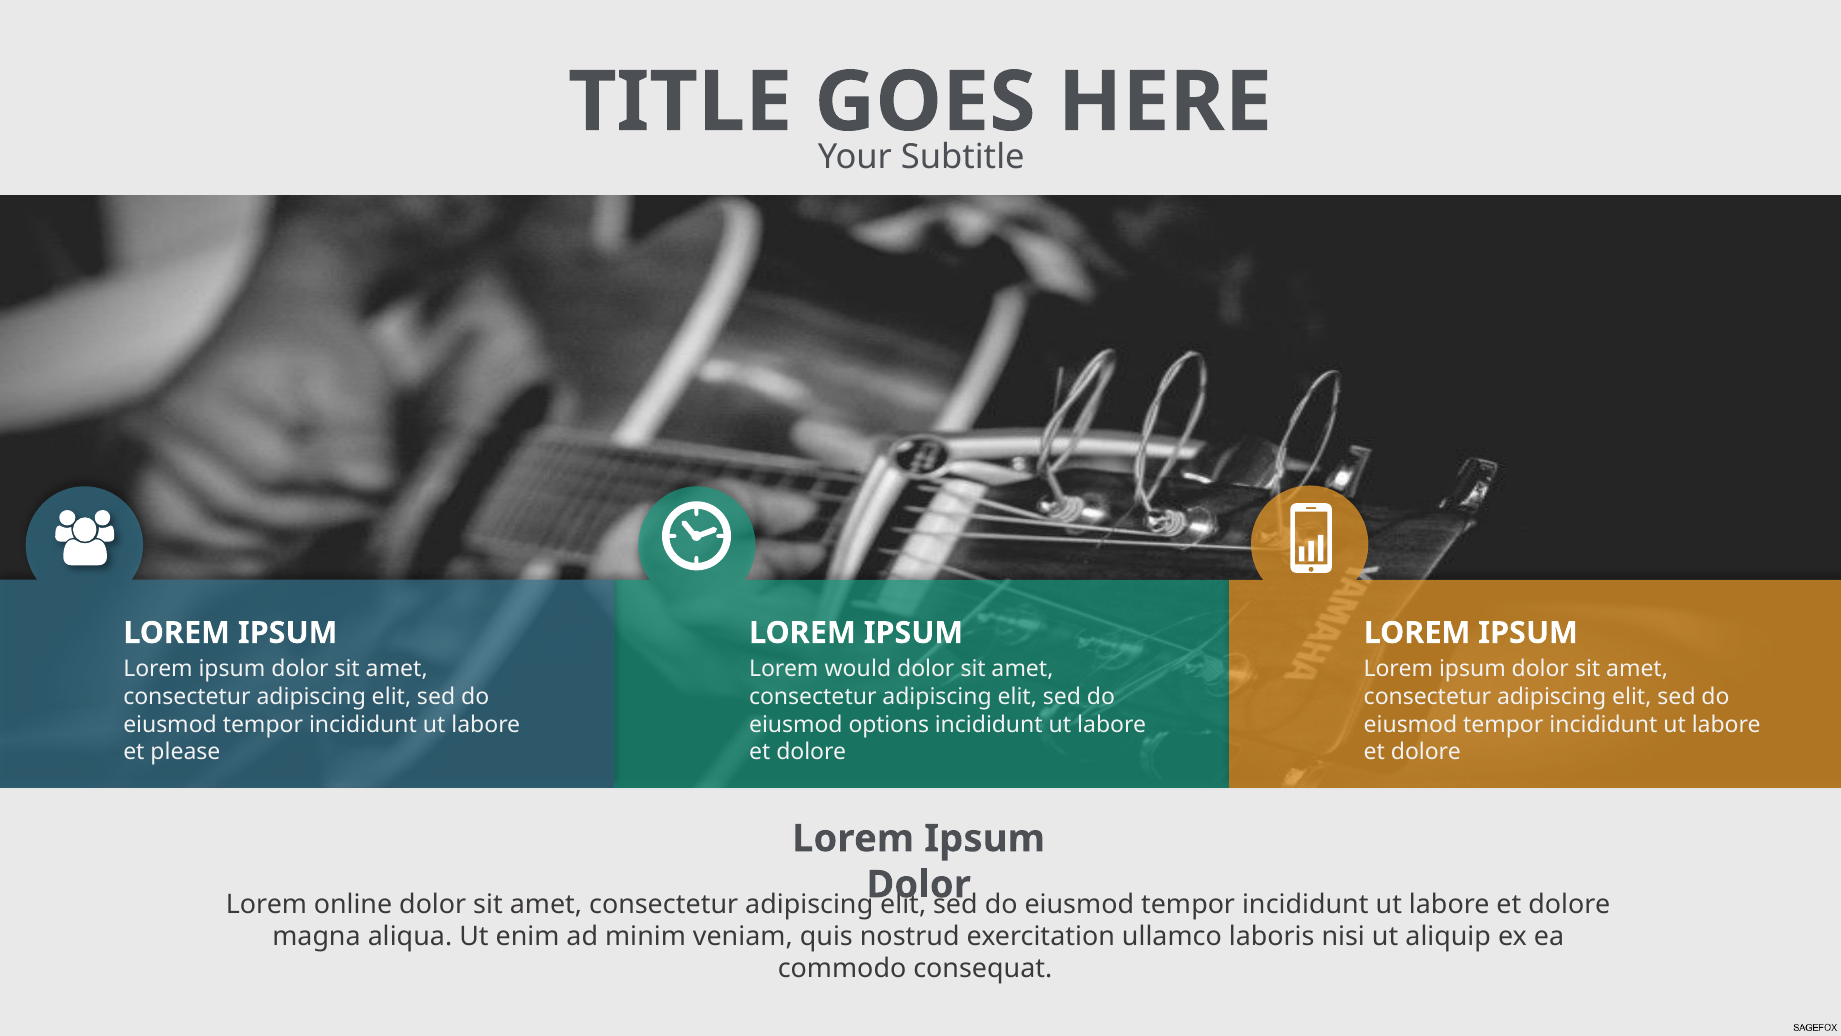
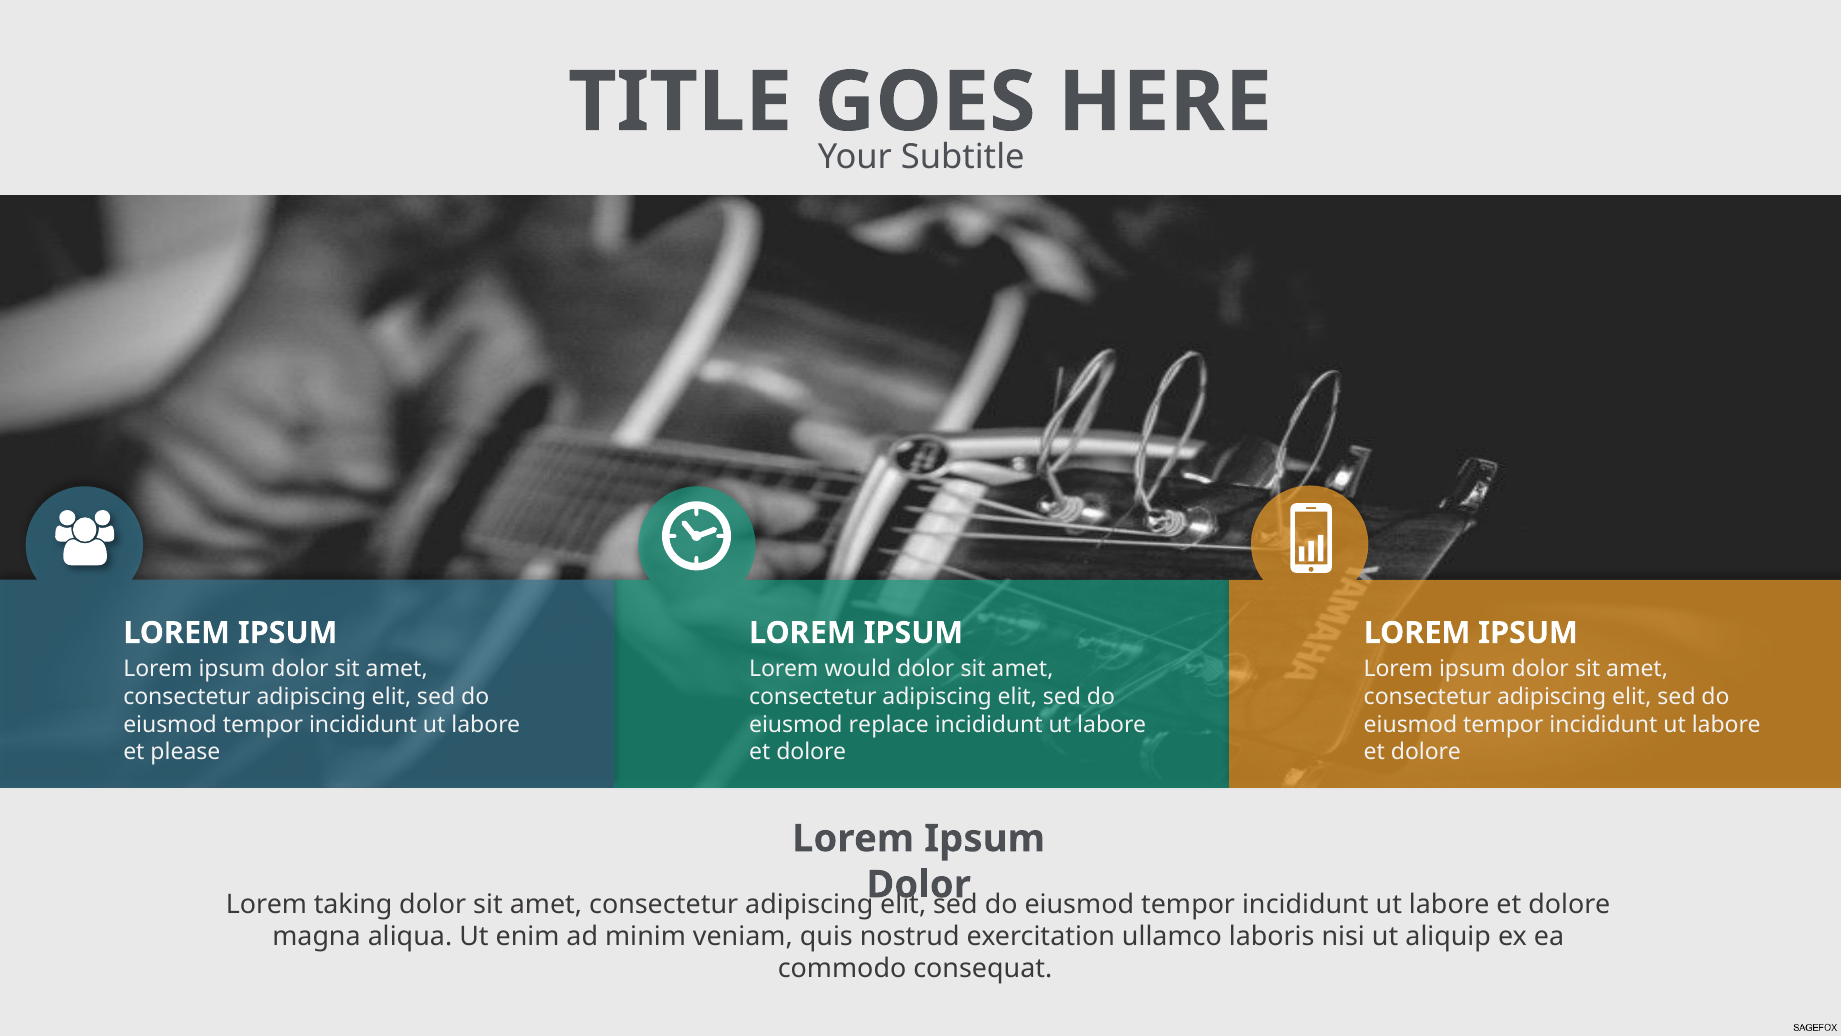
options: options -> replace (889, 724)
online: online -> taking (353, 904)
